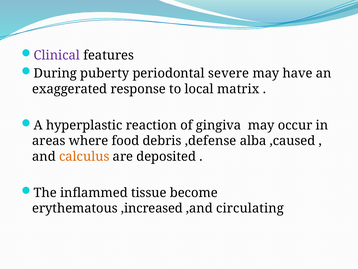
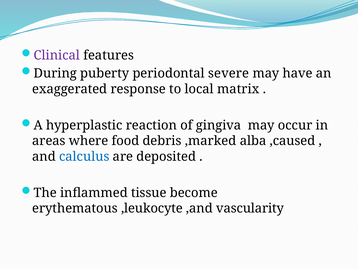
,defense: ,defense -> ,marked (211, 141)
calculus colour: orange -> blue (84, 156)
,increased: ,increased -> ,leukocyte (152, 208)
circulating: circulating -> vascularity (250, 208)
